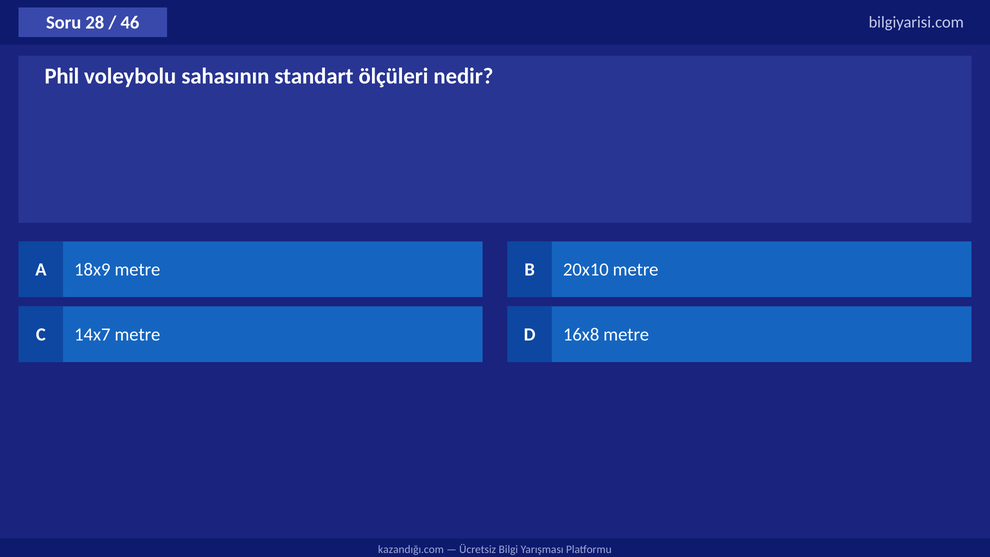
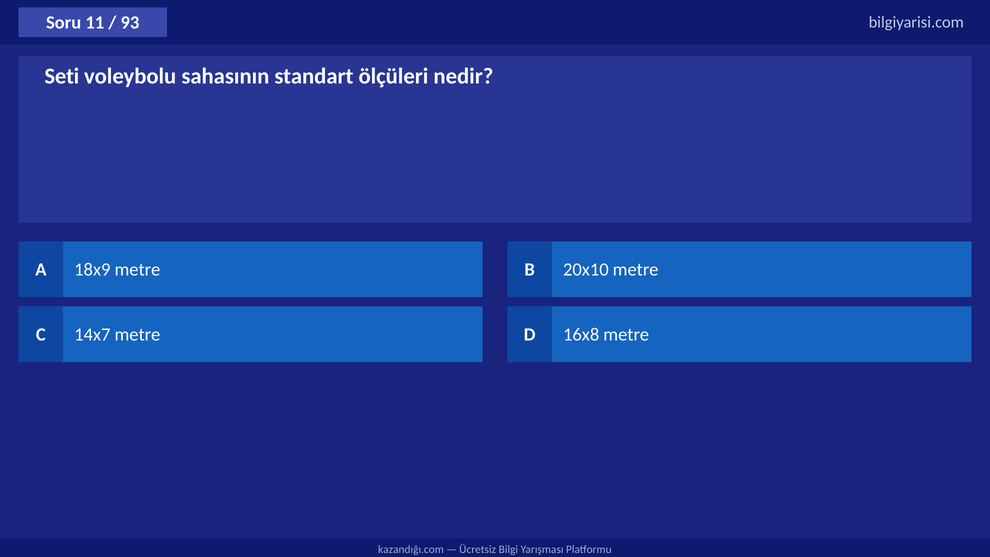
28: 28 -> 11 (95, 23)
46: 46 -> 93 (130, 23)
Phil: Phil -> Seti (62, 76)
